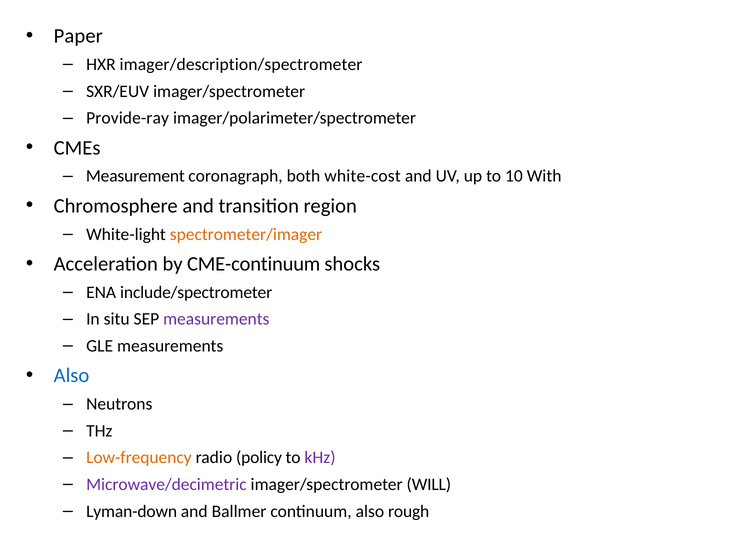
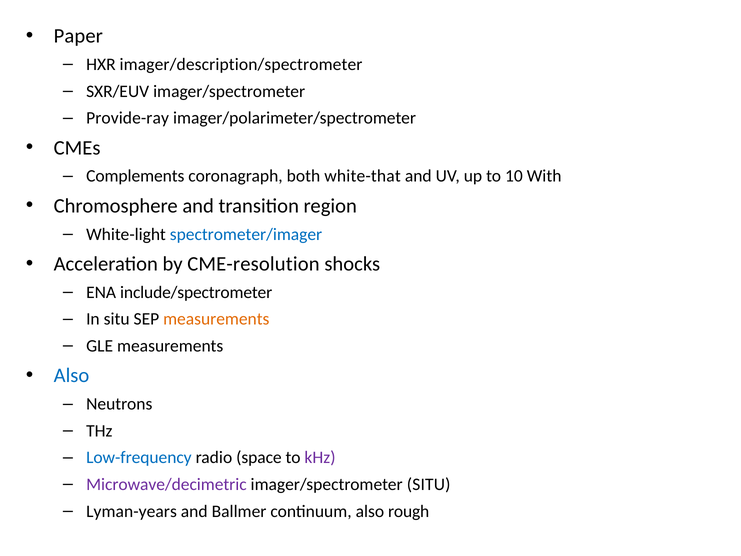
Measurement: Measurement -> Complements (135, 176)
white-cost: white-cost -> white-that (363, 176)
spectrometer/imager colour: orange -> blue (246, 234)
CME-continuum: CME-continuum -> CME-resolution (253, 264)
measurements colour: purple -> orange (216, 319)
Low-frequency colour: orange -> blue (139, 457)
policy: policy -> space (259, 457)
imager/spectrometer WILL: WILL -> SITU (429, 484)
Lyman-down: Lyman-down -> Lyman-years (132, 511)
